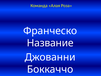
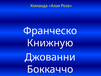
Название: Название -> Книжную (50, 43)
